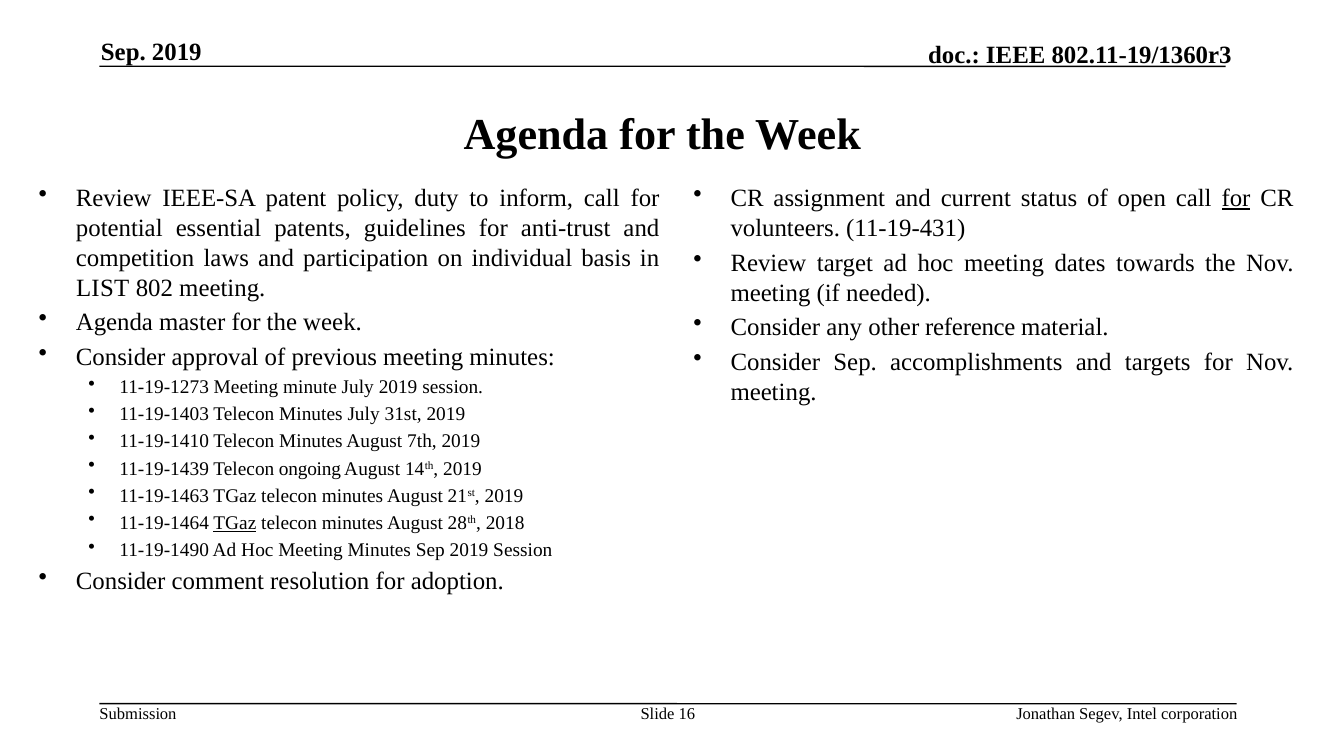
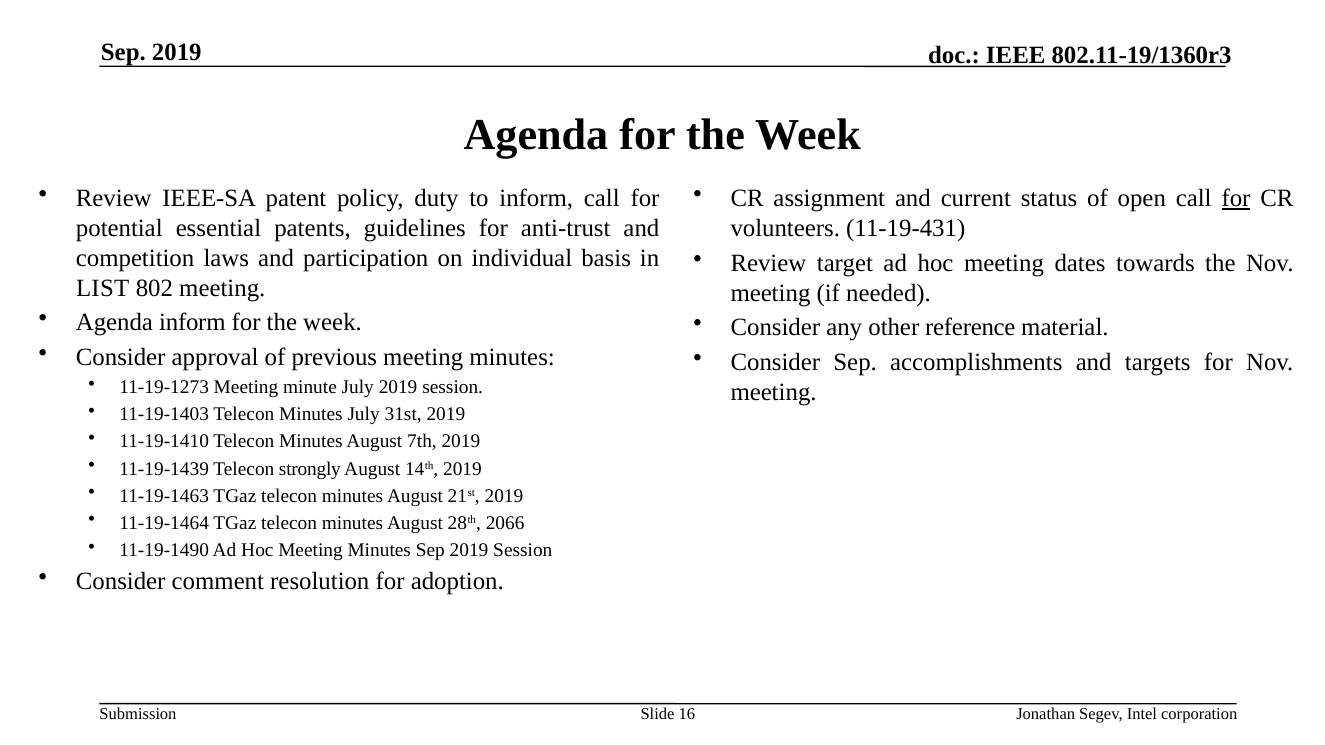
Agenda master: master -> inform (192, 323)
ongoing: ongoing -> strongly (310, 469)
TGaz underline: present -> none (235, 523)
2018: 2018 -> 2066 (505, 523)
